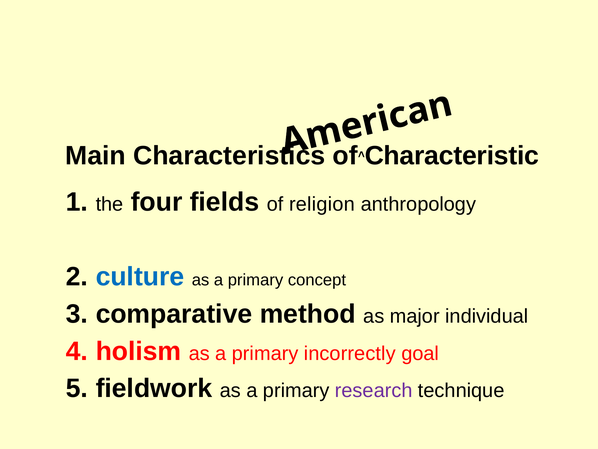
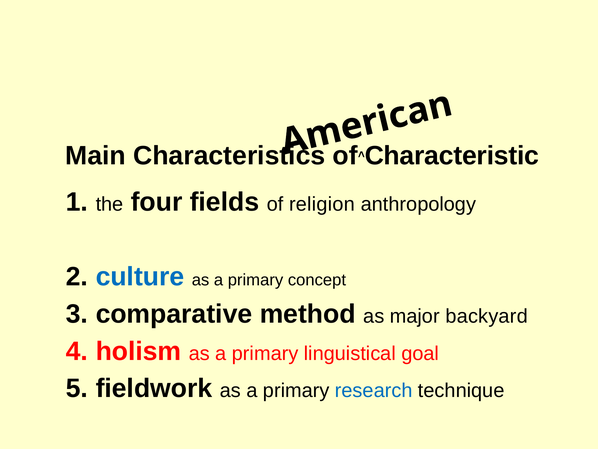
individual: individual -> backyard (487, 316)
incorrectly: incorrectly -> linguistical (350, 353)
research colour: purple -> blue (374, 390)
